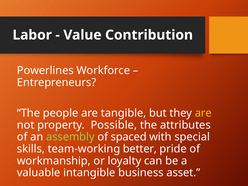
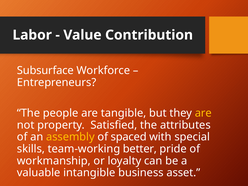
Powerlines: Powerlines -> Subsurface (45, 71)
Possible: Possible -> Satisfied (114, 125)
assembly colour: light green -> yellow (70, 137)
